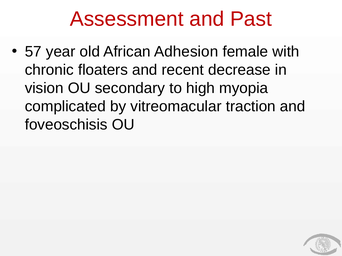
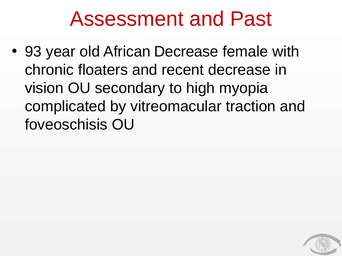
57: 57 -> 93 (33, 52)
African Adhesion: Adhesion -> Decrease (186, 52)
